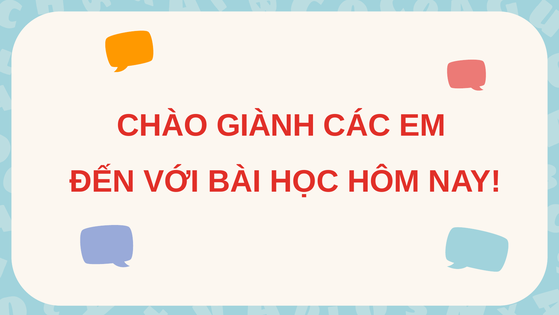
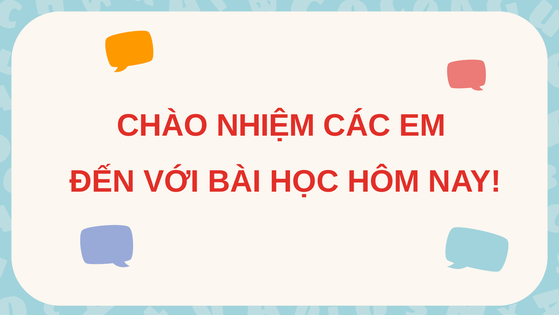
GIÀNH: GIÀNH -> NHIỆM (266, 125)
